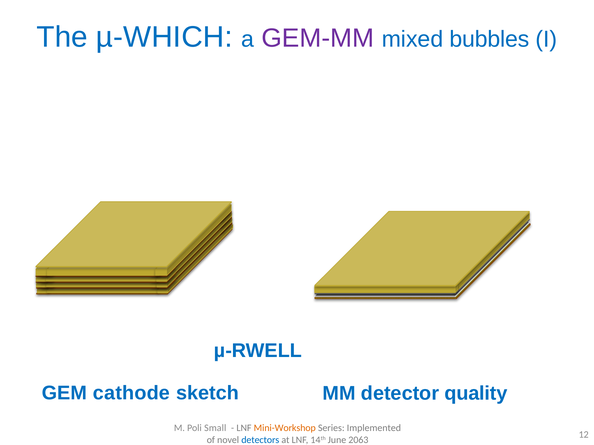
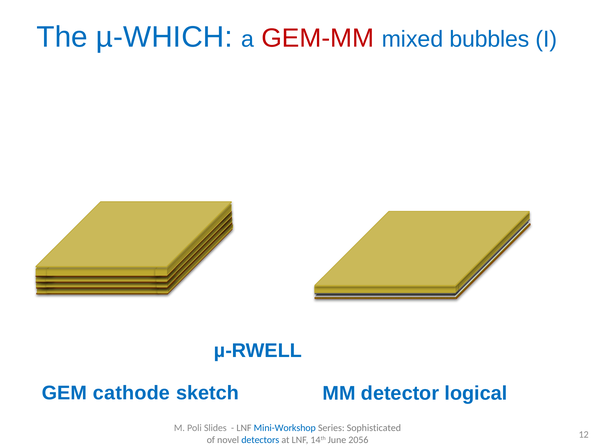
GEM-MM colour: purple -> red (318, 38)
quality: quality -> logical (476, 394)
Small: Small -> Slides (215, 428)
Mini-Workshop colour: orange -> blue (285, 428)
Implemented: Implemented -> Sophisticated (374, 428)
2063: 2063 -> 2056 (358, 440)
